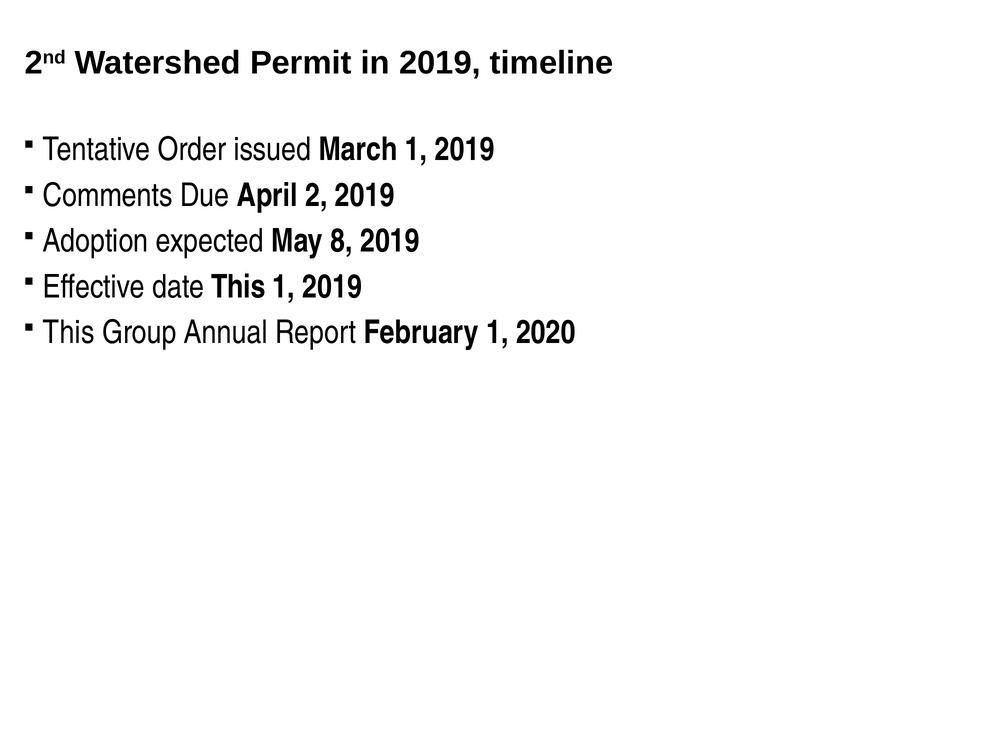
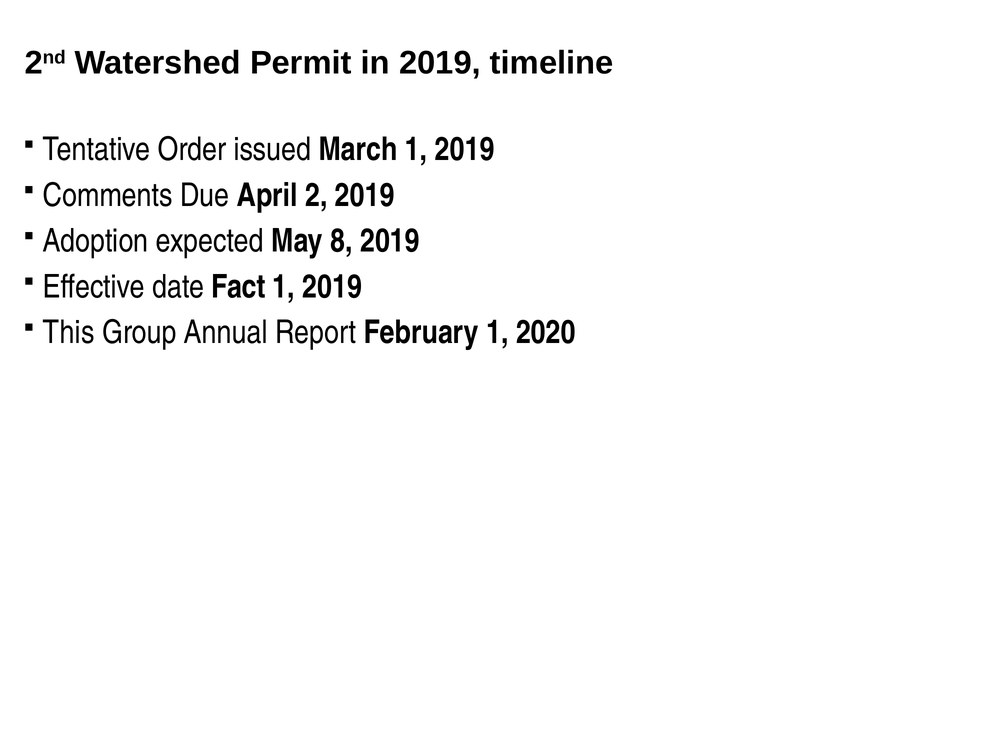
date This: This -> Fact (238, 287)
